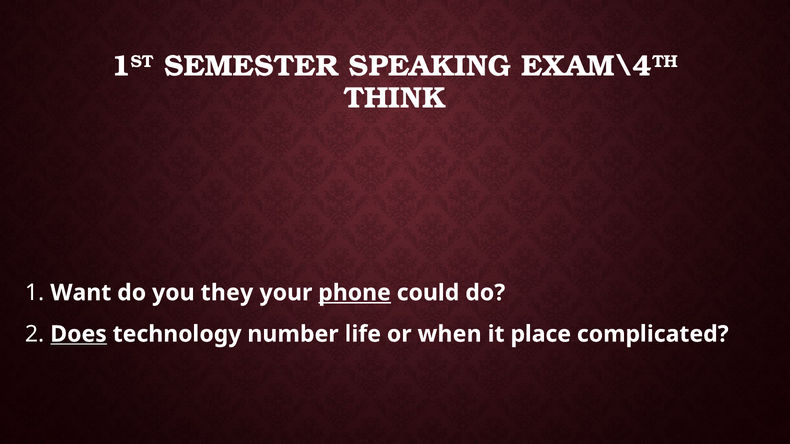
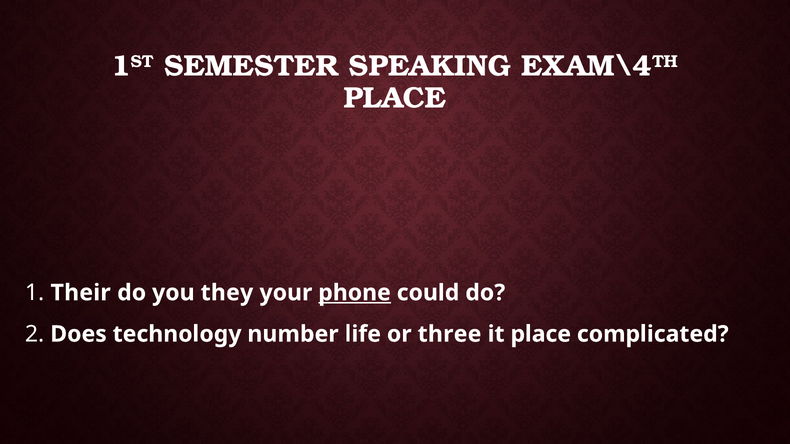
THINK: THINK -> PLACE (395, 98)
Want: Want -> Their (81, 293)
Does underline: present -> none (79, 334)
when: when -> three (450, 334)
